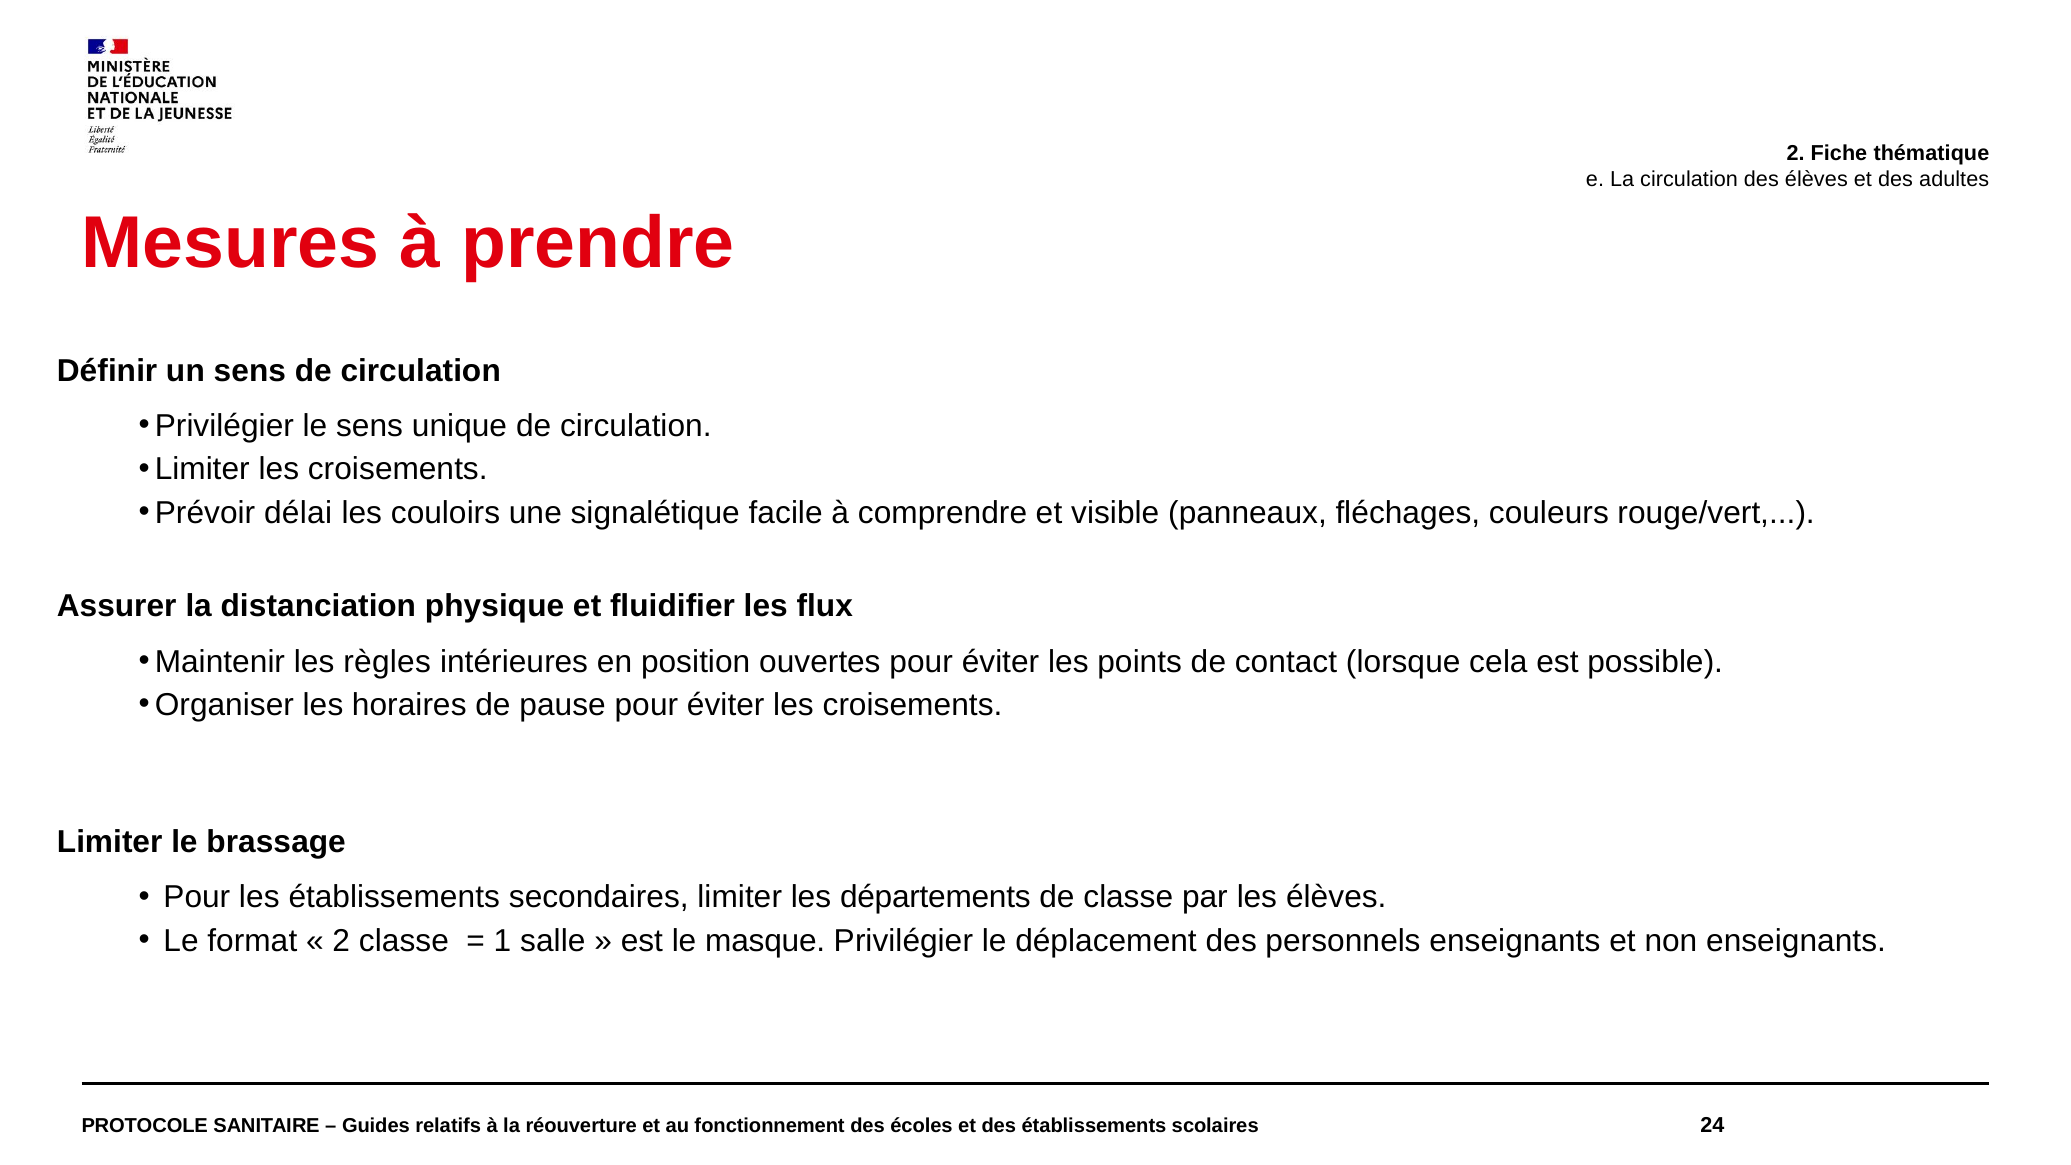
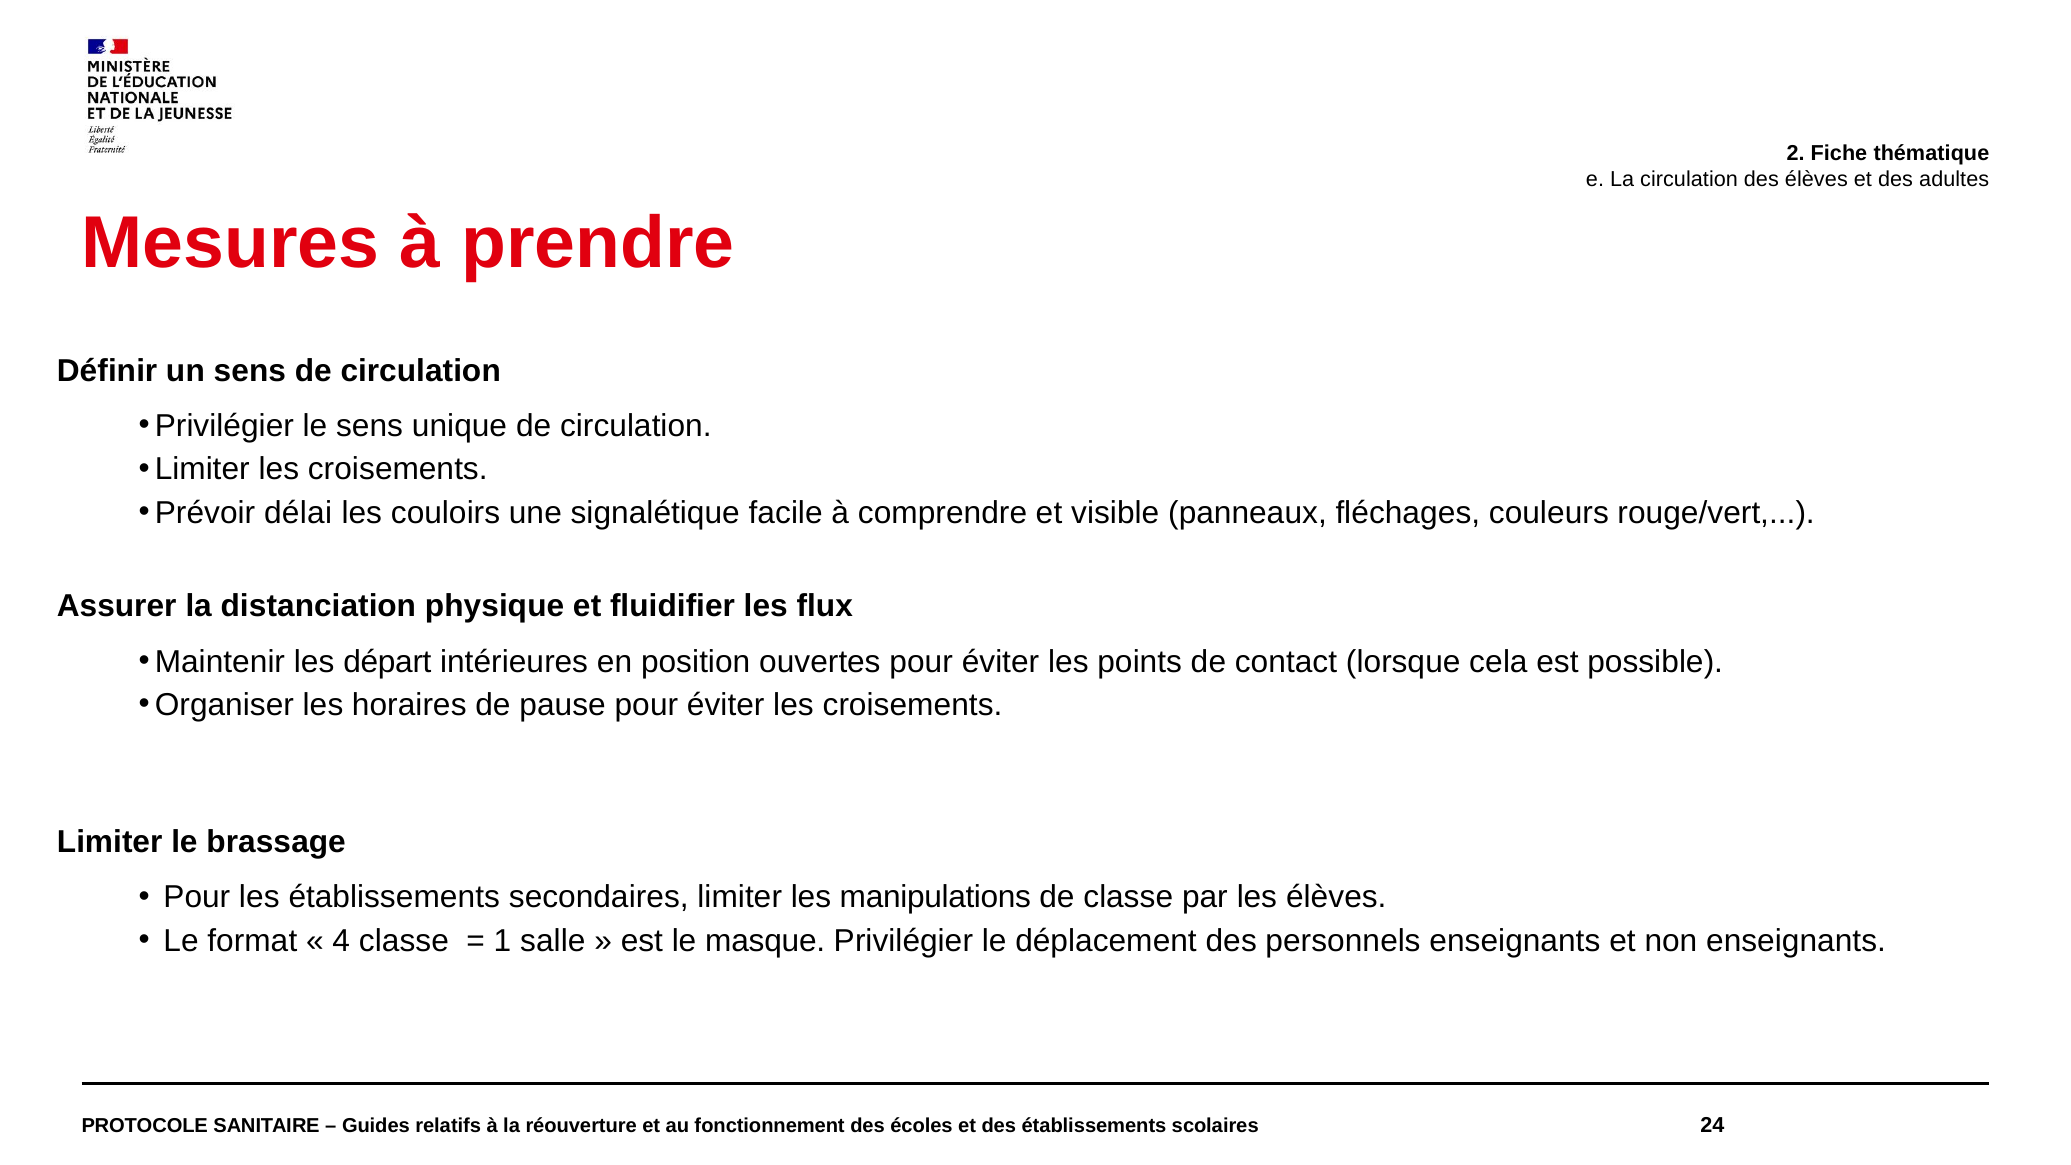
règles: règles -> départ (387, 662)
départements: départements -> manipulations (935, 897)
2: 2 -> 4 (341, 941)
